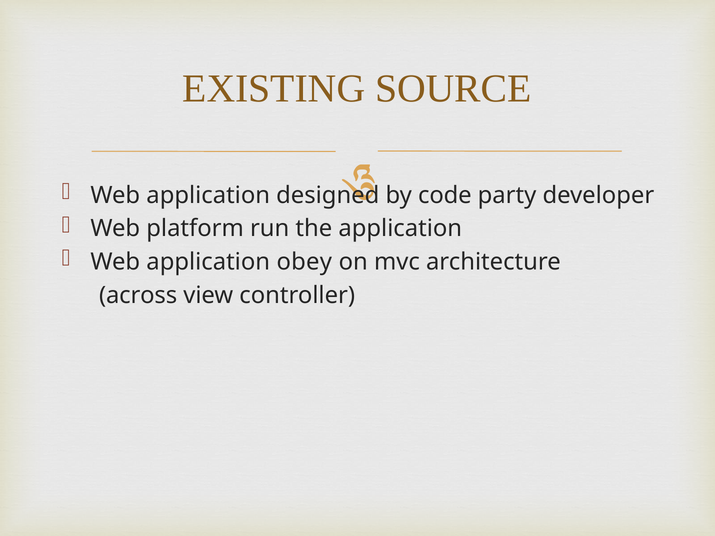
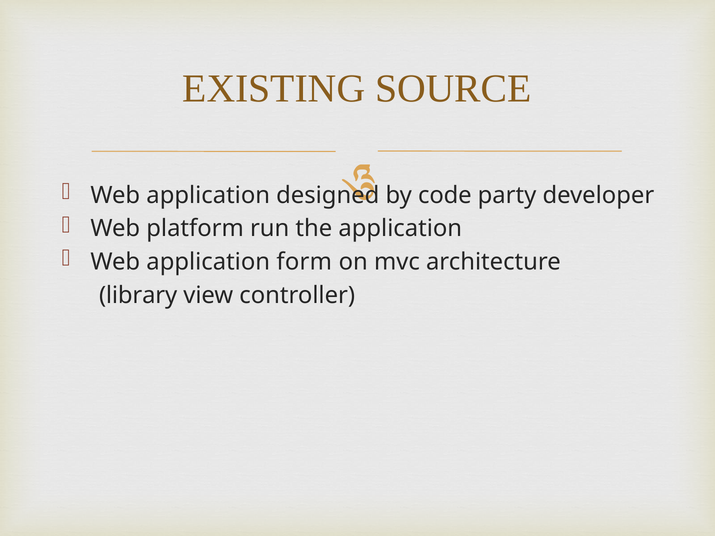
obey: obey -> form (304, 262)
across: across -> library (138, 295)
